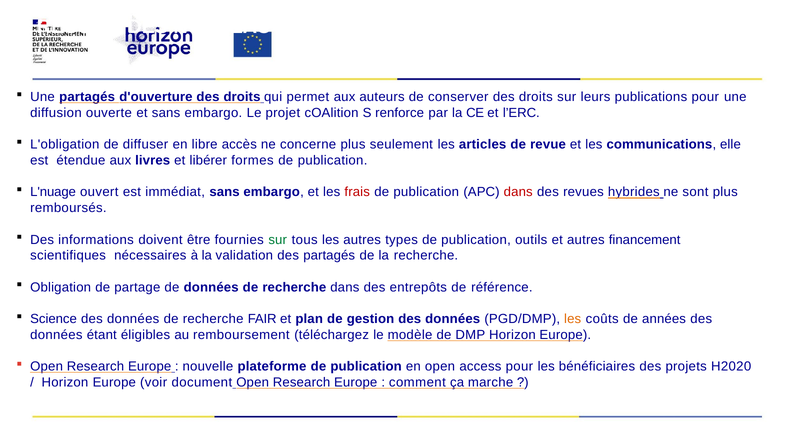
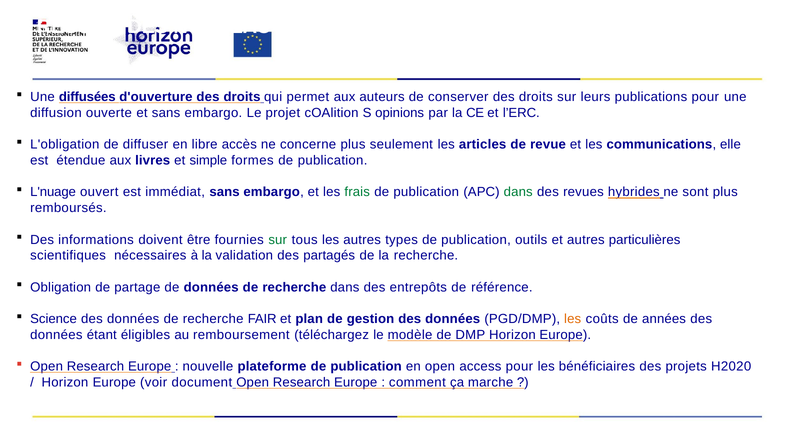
Une partagés: partagés -> diffusées (87, 97)
renforce: renforce -> opinions (400, 113)
libérer: libérer -> simple (208, 160)
frais colour: red -> green (357, 192)
dans colour: red -> green (518, 192)
financement: financement -> particulières (645, 240)
